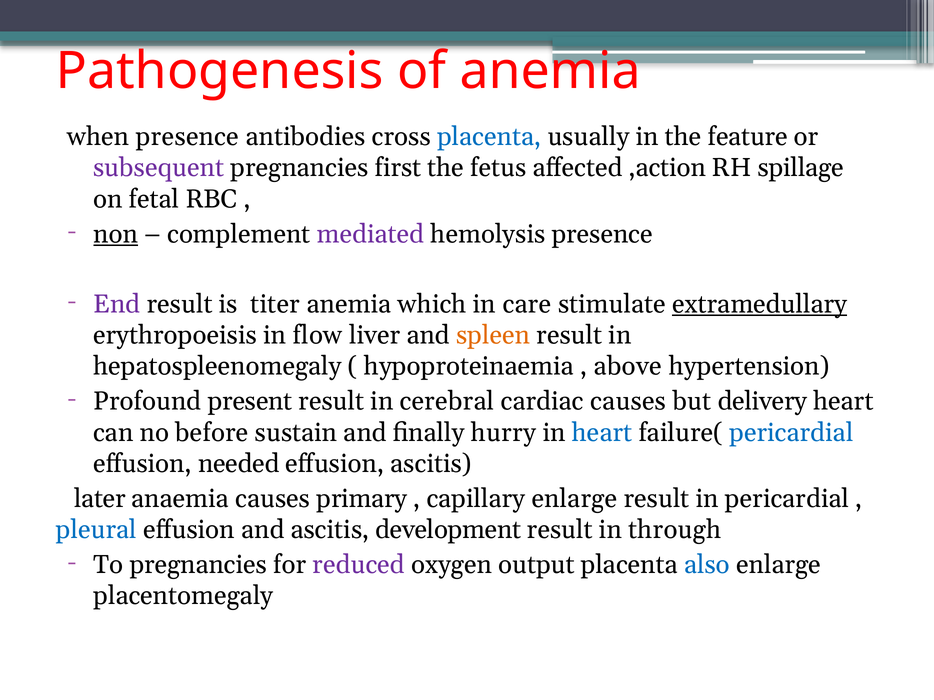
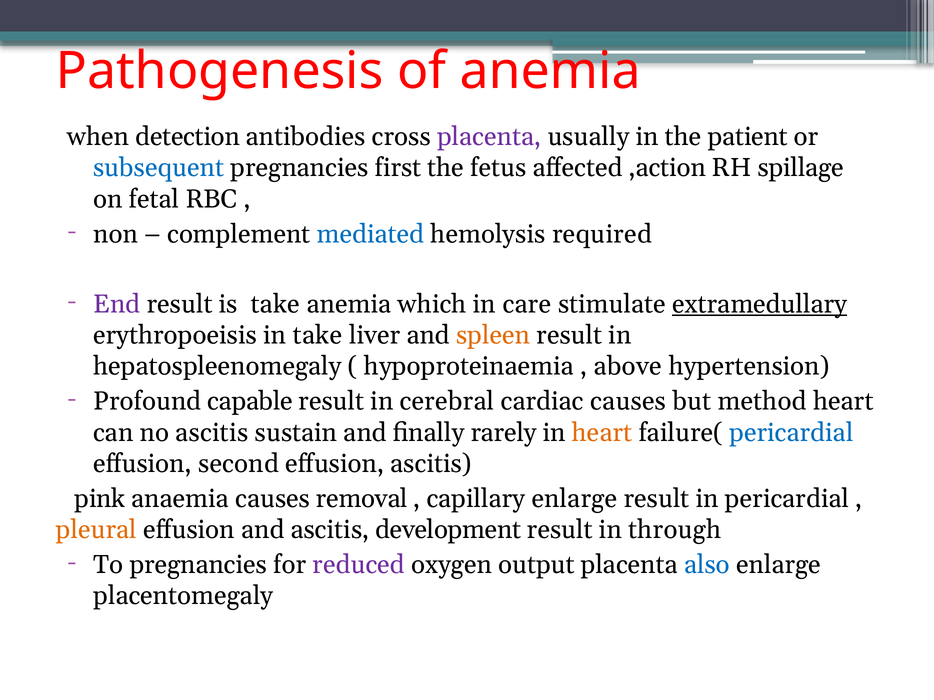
when presence: presence -> detection (188, 137)
placenta colour: blue -> purple (489, 137)
feature: feature -> patient (748, 137)
subsequent colour: purple -> blue (159, 168)
non underline: present -> none (116, 234)
mediated colour: purple -> blue (370, 234)
hemolysis presence: presence -> required (602, 234)
is titer: titer -> take (275, 304)
in flow: flow -> take (318, 335)
present: present -> capable (250, 402)
delivery: delivery -> method (762, 402)
no before: before -> ascitis (212, 433)
hurry: hurry -> rarely (504, 433)
heart colour: blue -> orange (602, 433)
needed: needed -> second (239, 464)
later: later -> pink (100, 499)
primary: primary -> removal (362, 499)
pleural colour: blue -> orange (96, 530)
